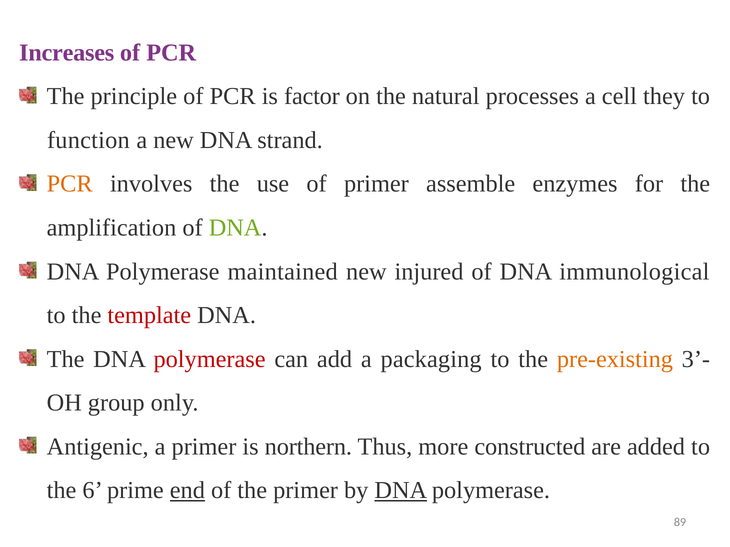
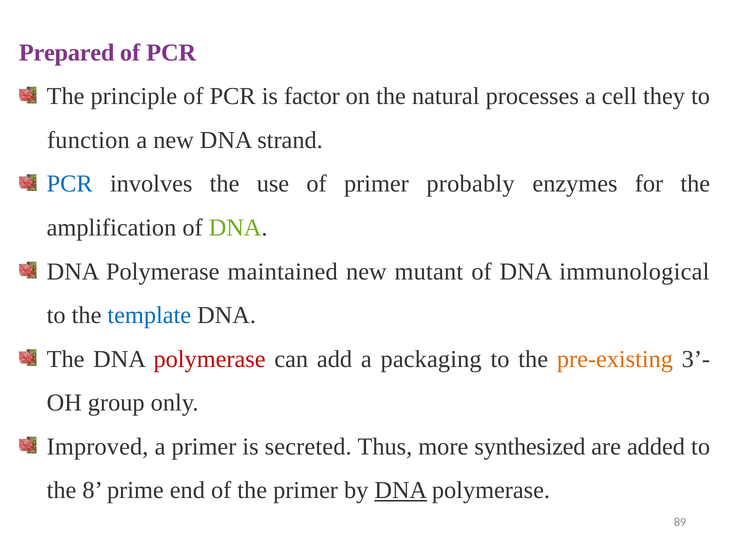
Increases: Increases -> Prepared (67, 53)
PCR colour: orange -> blue (70, 184)
assemble: assemble -> probably (471, 184)
injured: injured -> mutant (429, 272)
template colour: red -> blue (149, 316)
Antigenic: Antigenic -> Improved (98, 447)
northern: northern -> secreted (308, 447)
constructed: constructed -> synthesized (530, 447)
6: 6 -> 8 (93, 491)
end underline: present -> none (187, 491)
